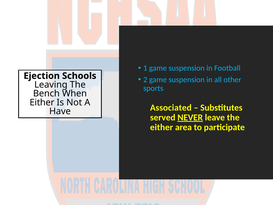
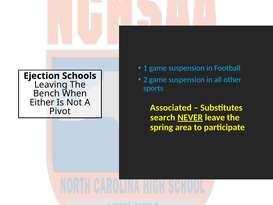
Have: Have -> Pivot (60, 111)
served: served -> search (163, 117)
either: either -> spring (162, 127)
